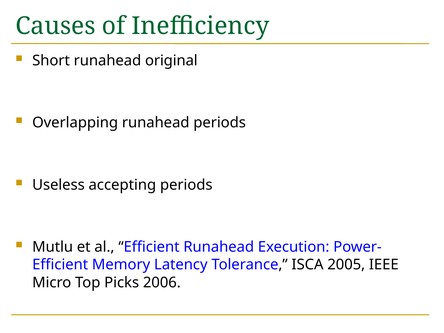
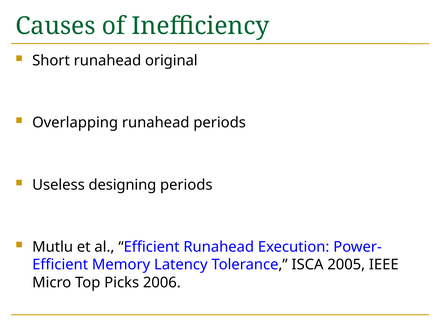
accepting: accepting -> designing (122, 185)
